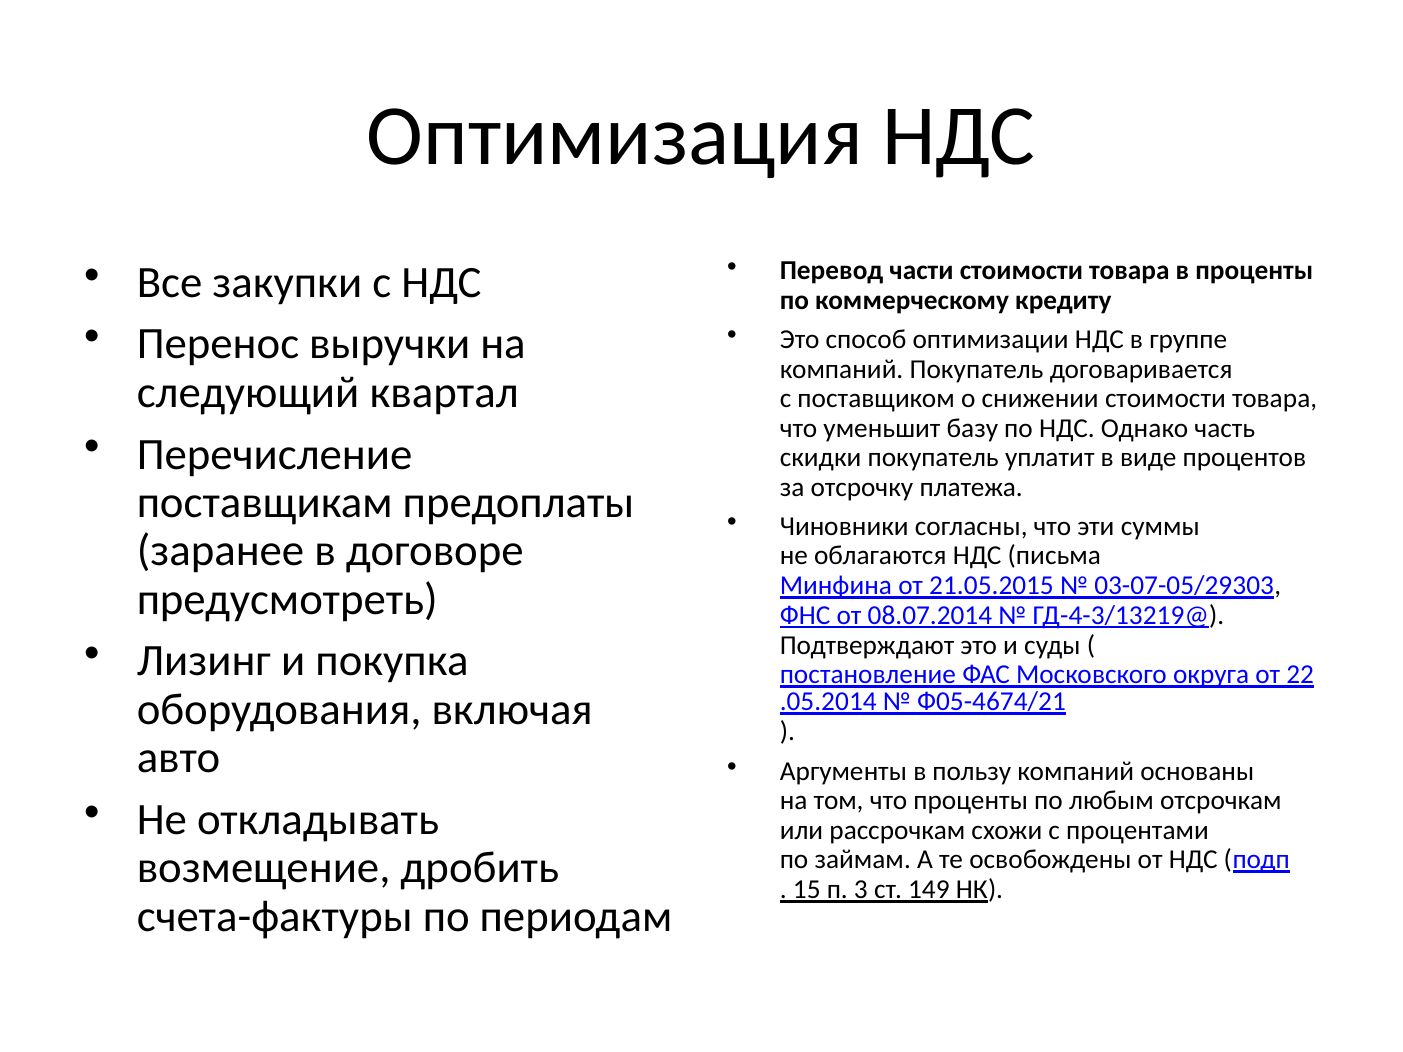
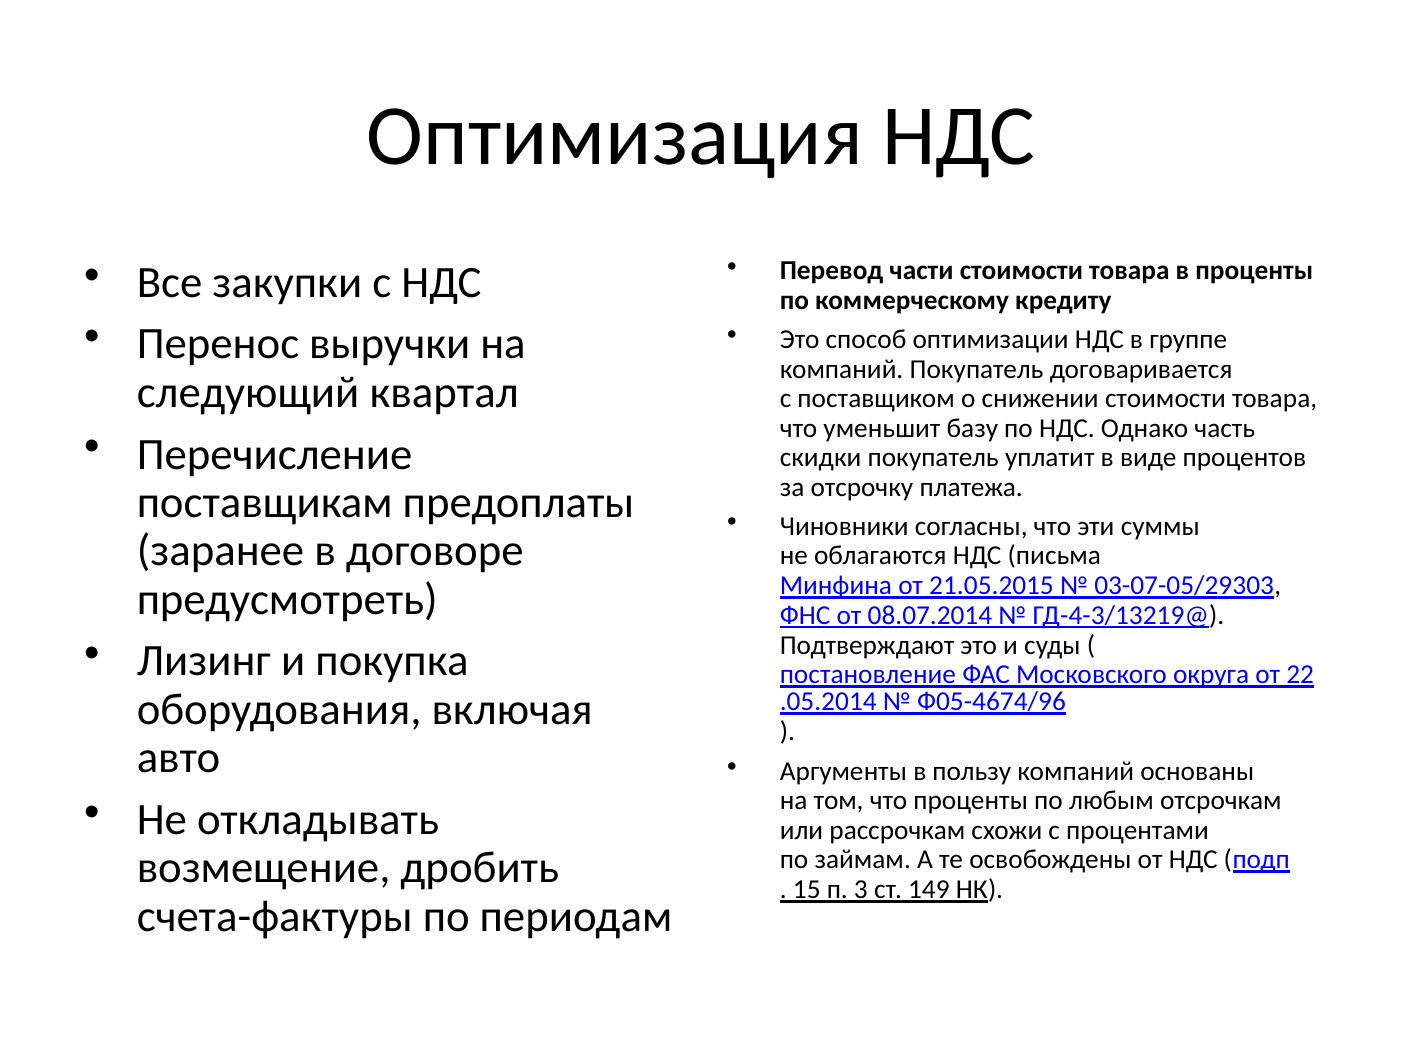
Ф05-4674/21: Ф05-4674/21 -> Ф05-4674/96 (991, 702)
